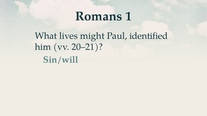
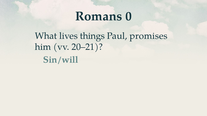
1: 1 -> 0 (129, 16)
might: might -> things (92, 36)
identified: identified -> promises (149, 36)
